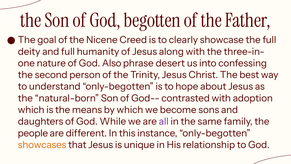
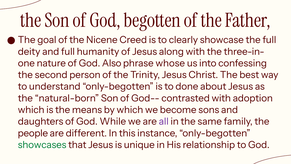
desert: desert -> whose (170, 63)
hope: hope -> done (187, 86)
showcases colour: orange -> green (42, 145)
